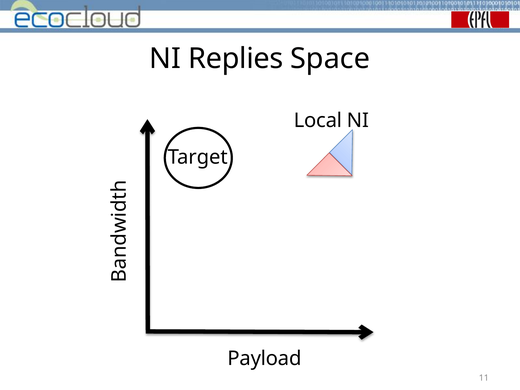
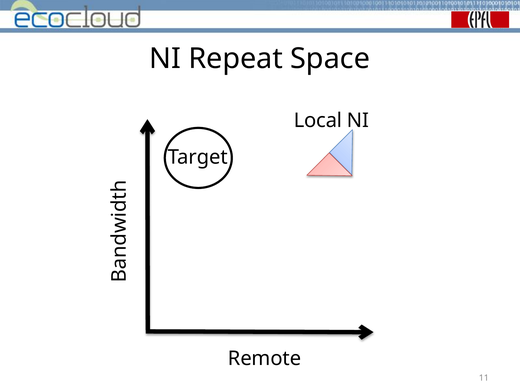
Replies: Replies -> Repeat (236, 59)
Payload: Payload -> Remote (265, 358)
